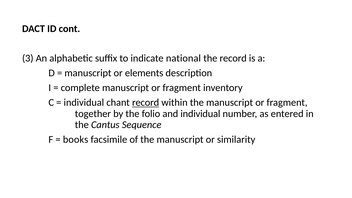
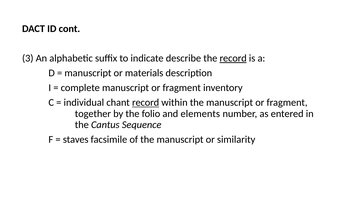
national: national -> describe (183, 58)
record underline: none -> present (233, 58)
elements: elements -> materials (144, 73)
and individual: individual -> elements (200, 114)
books: books -> staves (76, 139)
